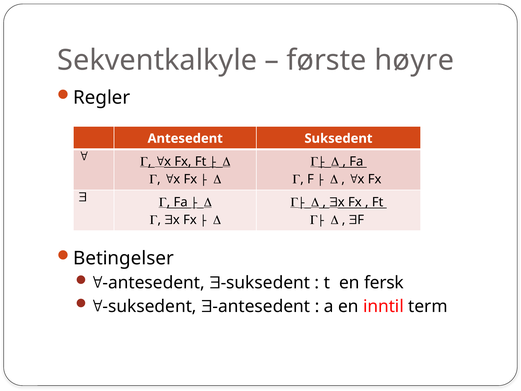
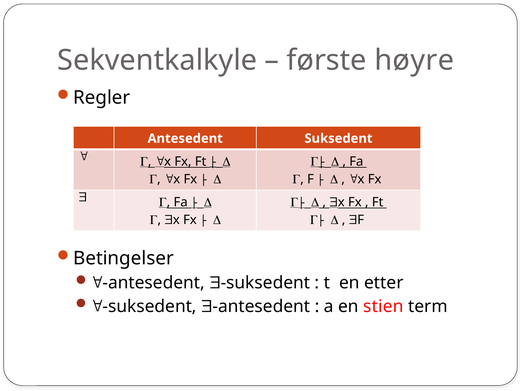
fersk: fersk -> etter (384, 283)
inntil: inntil -> stien (383, 306)
